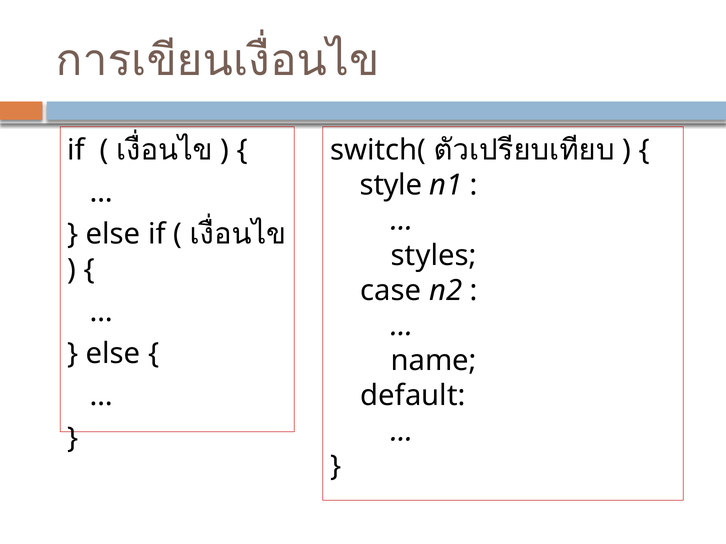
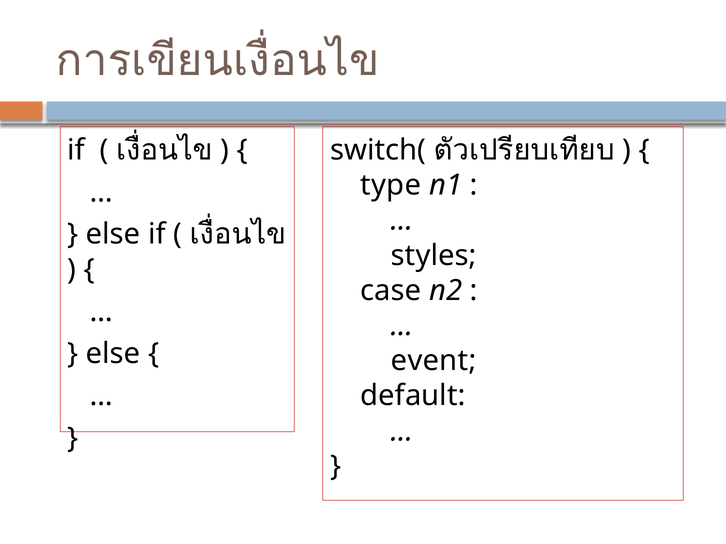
style: style -> type (391, 185)
name: name -> event (434, 361)
